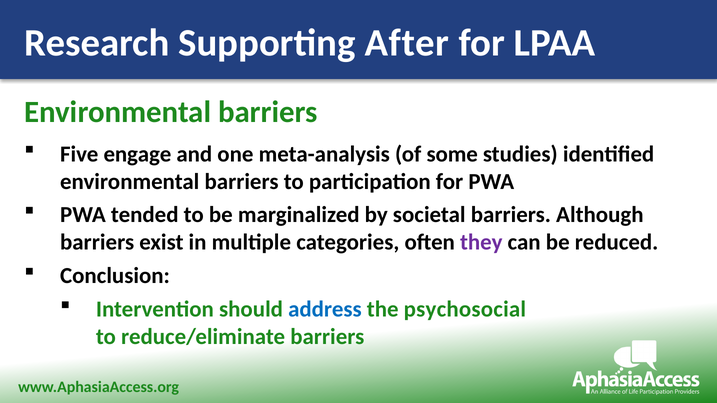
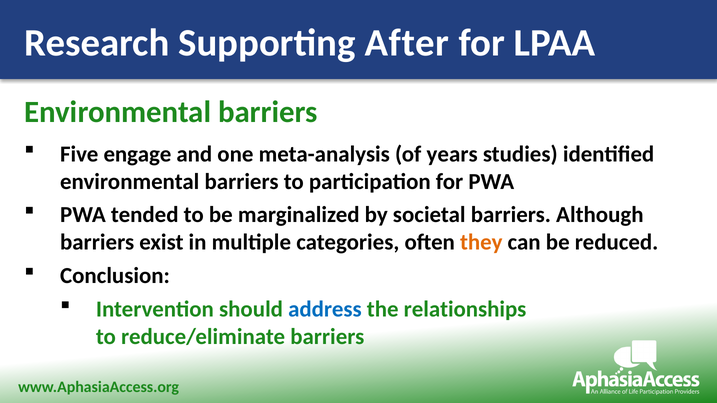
some: some -> years (452, 154)
they colour: purple -> orange (481, 243)
psychosocial: psychosocial -> relationships (465, 309)
